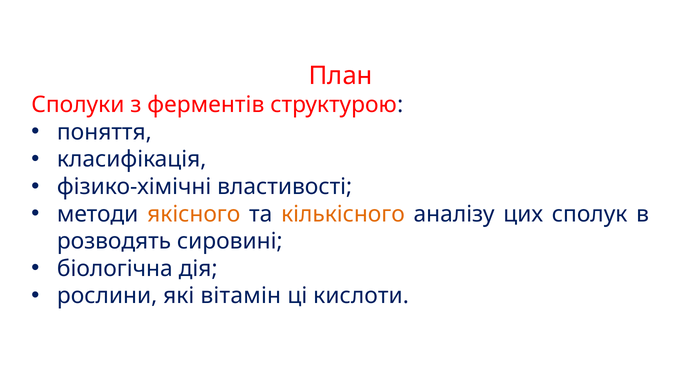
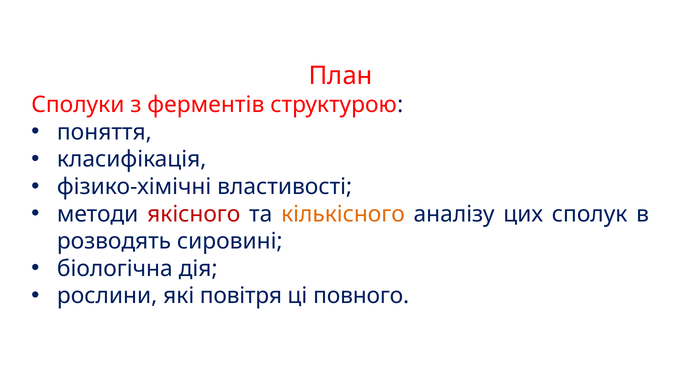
якісного colour: orange -> red (194, 214)
вітамін: вітамін -> повітря (241, 296)
кислоти: кислоти -> повного (361, 296)
